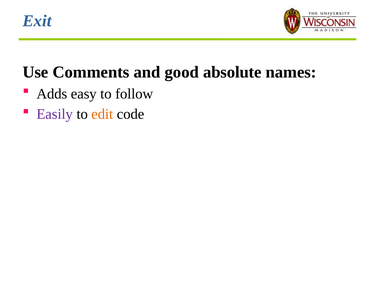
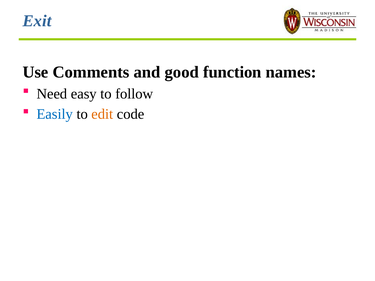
absolute: absolute -> function (232, 72)
Adds: Adds -> Need (52, 94)
Easily colour: purple -> blue (55, 114)
